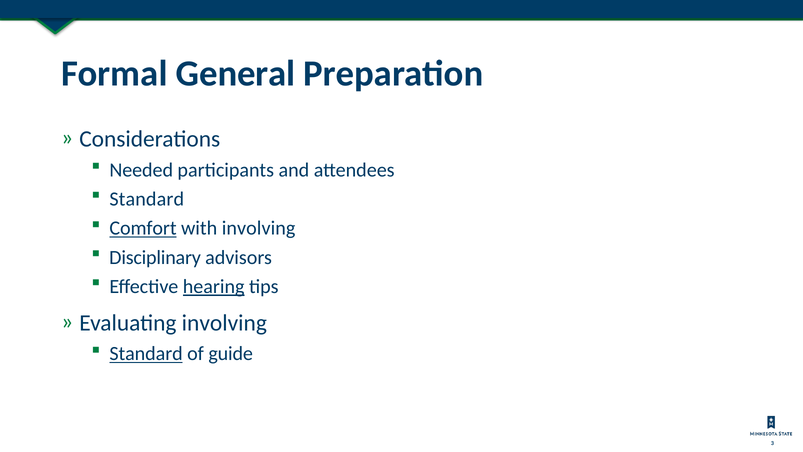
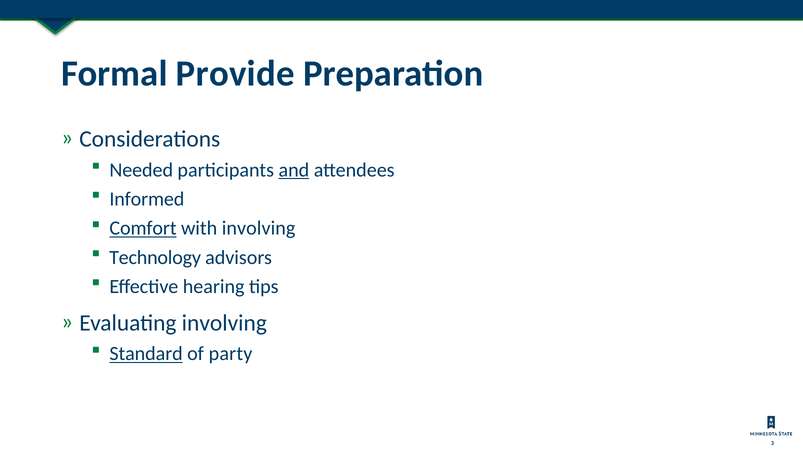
General: General -> Provide (235, 74)
and underline: none -> present (294, 170)
Standard: Standard -> Informed (147, 199)
Disciplinary: Disciplinary -> Technology (155, 257)
hearing underline: present -> none (214, 286)
guide: guide -> party (231, 354)
